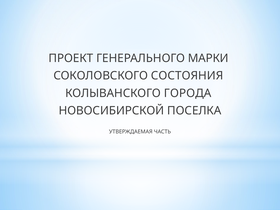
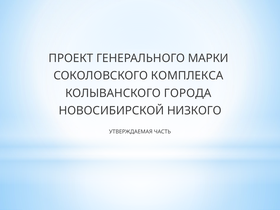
СОСТОЯНИЯ: СОСТОЯНИЯ -> КОМПЛЕКСА (187, 76)
ПОСЕЛКА: ПОСЕЛКА -> НИЗКОГО (194, 111)
